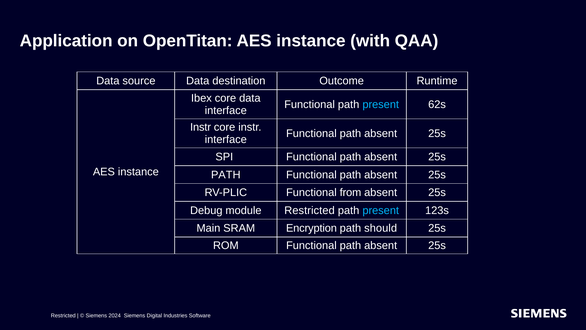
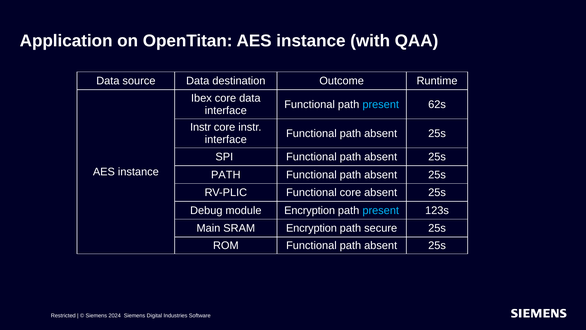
Functional from: from -> core (350, 192)
module Restricted: Restricted -> Encryption (310, 210)
should: should -> secure (381, 228)
